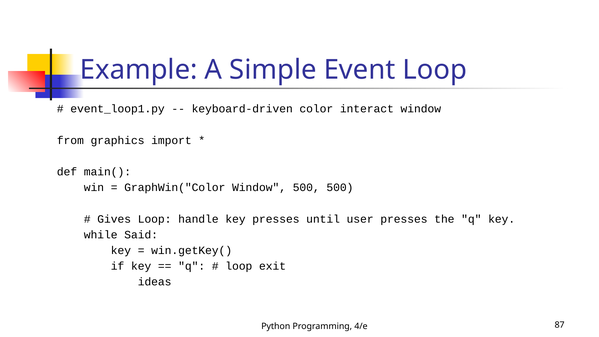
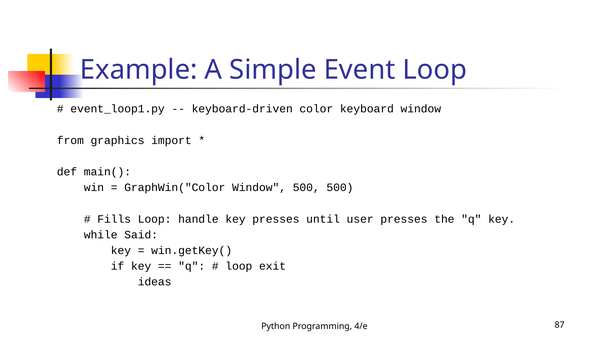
interact: interact -> keyboard (367, 109)
Gives: Gives -> Fills (114, 219)
